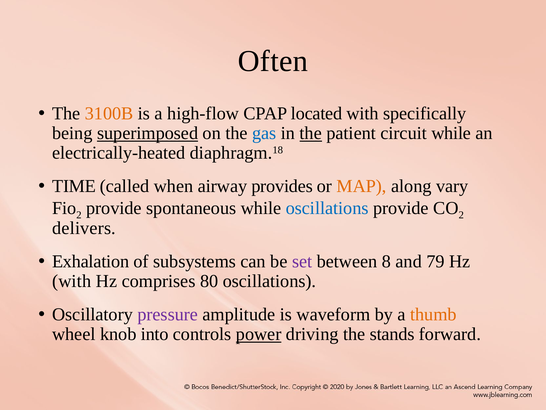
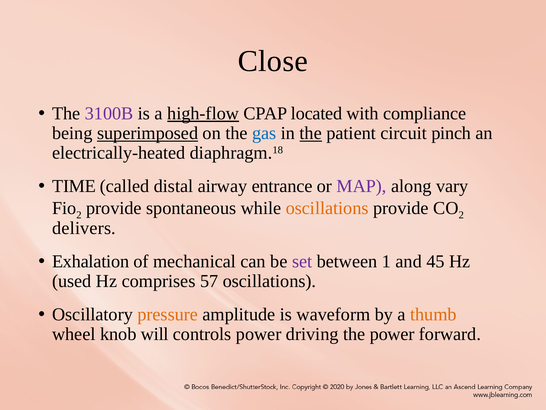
Often: Often -> Close (273, 61)
3100B colour: orange -> purple (109, 113)
high-flow underline: none -> present (203, 113)
specifically: specifically -> compliance (425, 113)
circuit while: while -> pinch (451, 133)
when: when -> distal (173, 186)
provides: provides -> entrance (282, 186)
MAP colour: orange -> purple (362, 186)
oscillations colour: blue -> orange (327, 208)
subsystems: subsystems -> mechanical (195, 261)
8: 8 -> 1 (386, 261)
79: 79 -> 45 (435, 261)
with: with -> used (72, 281)
80: 80 -> 57 (209, 281)
pressure colour: purple -> orange (168, 314)
into: into -> will (155, 334)
power underline: present -> none (259, 334)
the stands: stands -> power (392, 334)
